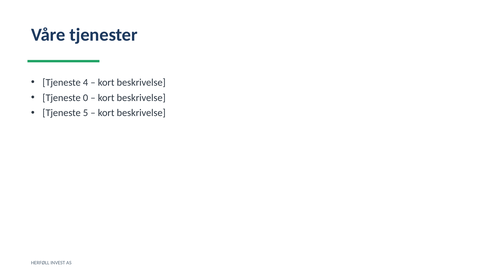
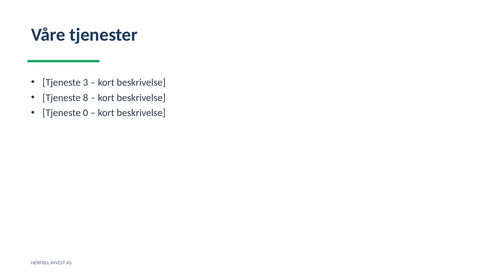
4: 4 -> 3 (86, 83)
0: 0 -> 8 (86, 98)
5: 5 -> 0 (86, 113)
